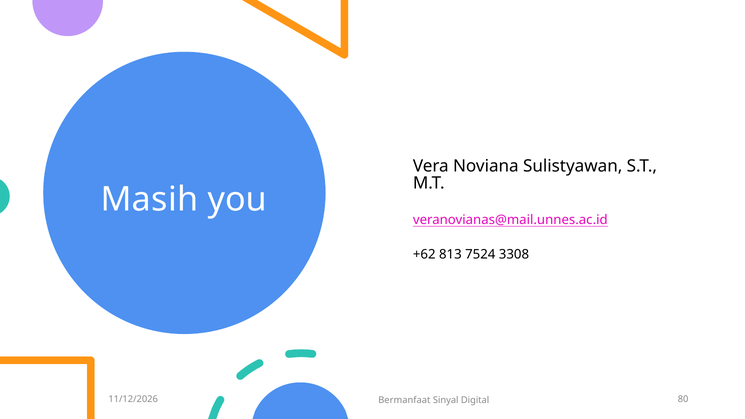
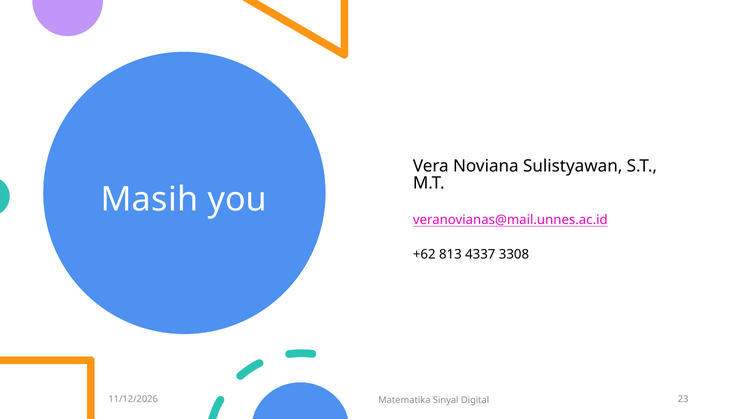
7524: 7524 -> 4337 (480, 254)
Bermanfaat: Bermanfaat -> Matematika (404, 400)
80: 80 -> 23 (683, 399)
